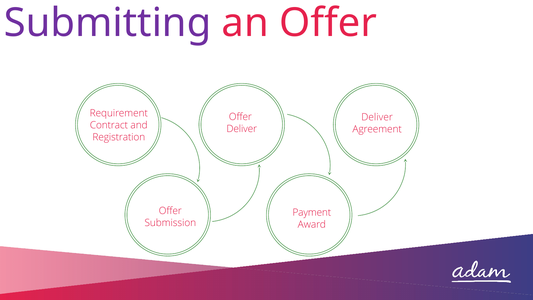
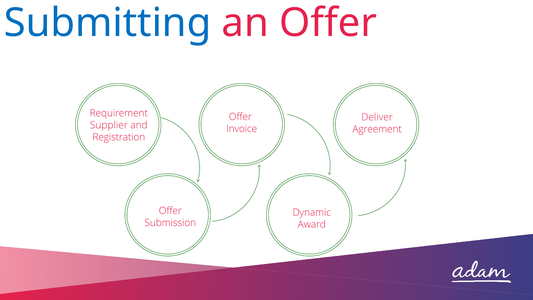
Submitting colour: purple -> blue (108, 23)
Contract: Contract -> Supplier (109, 125)
Deliver: Deliver -> Invoice (242, 129)
Payment: Payment -> Dynamic (312, 212)
